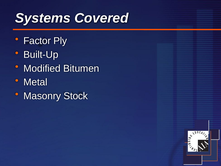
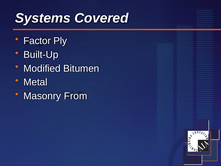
Stock: Stock -> From (76, 96)
